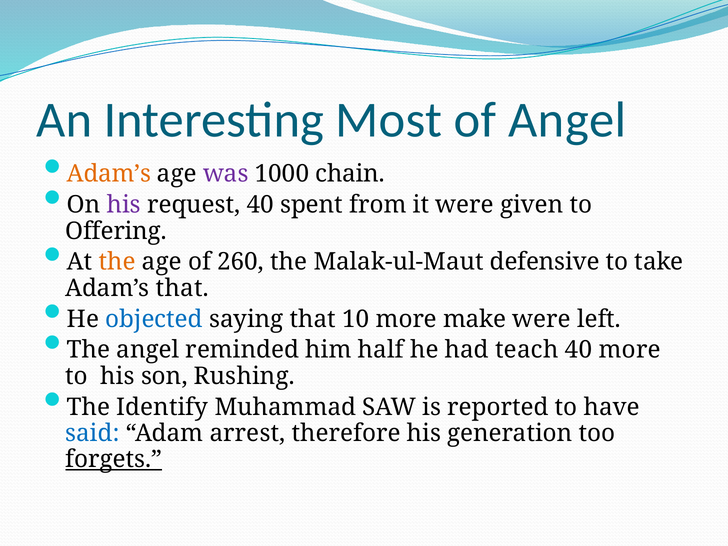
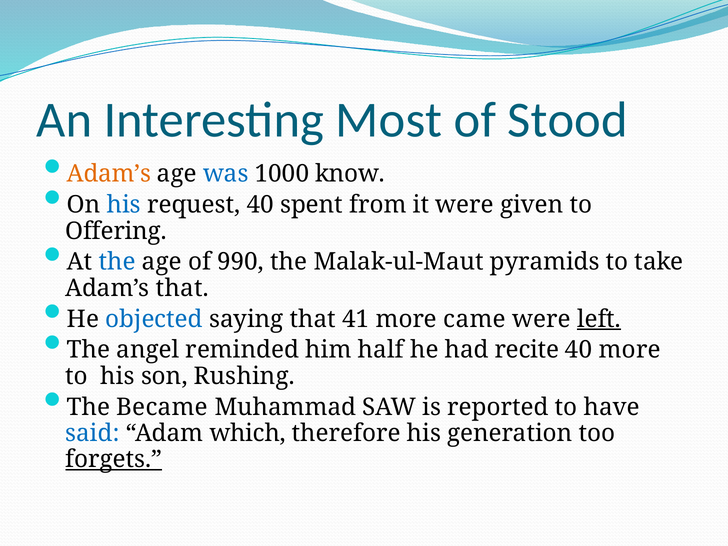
of Angel: Angel -> Stood (568, 120)
was colour: purple -> blue (226, 174)
chain: chain -> know (350, 174)
his colour: purple -> blue (124, 205)
the colour: orange -> blue (117, 262)
260: 260 -> 990 (241, 262)
defensive: defensive -> pyramids (545, 262)
10: 10 -> 41 (356, 319)
make: make -> came (475, 319)
left underline: none -> present (599, 319)
teach: teach -> recite (527, 350)
Identify: Identify -> Became (162, 407)
arrest: arrest -> which (248, 433)
